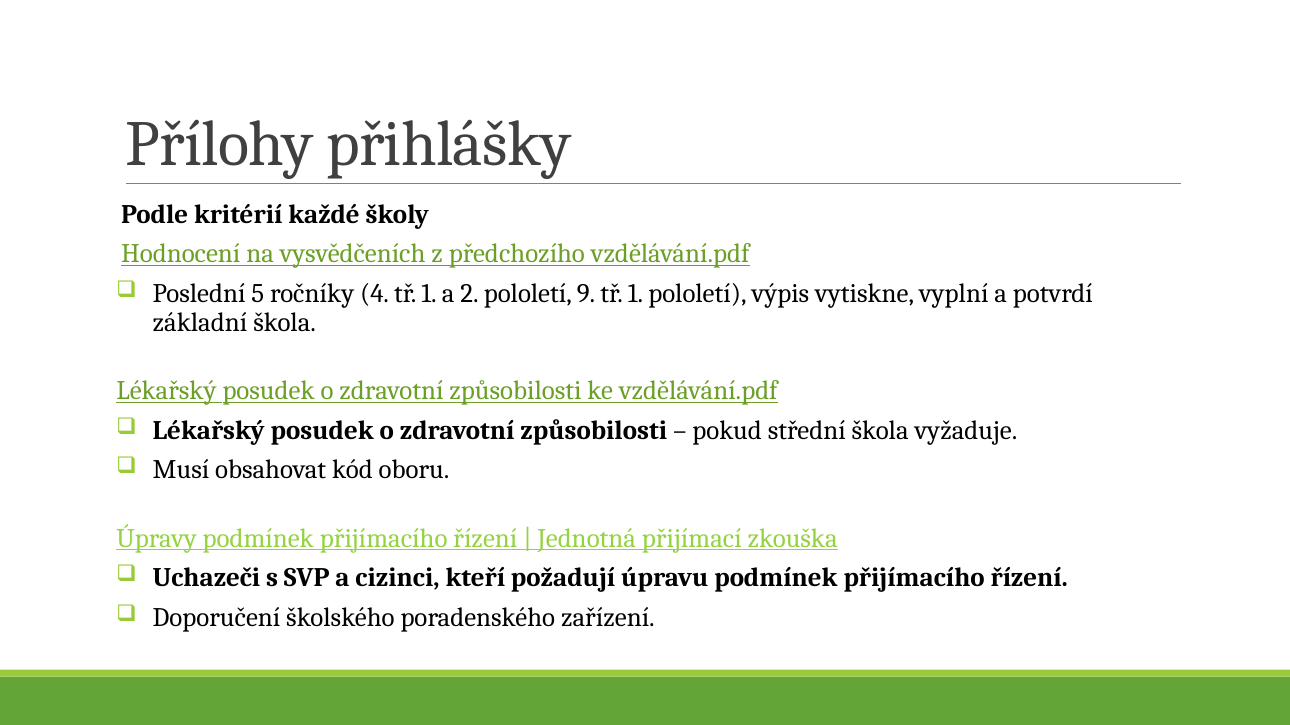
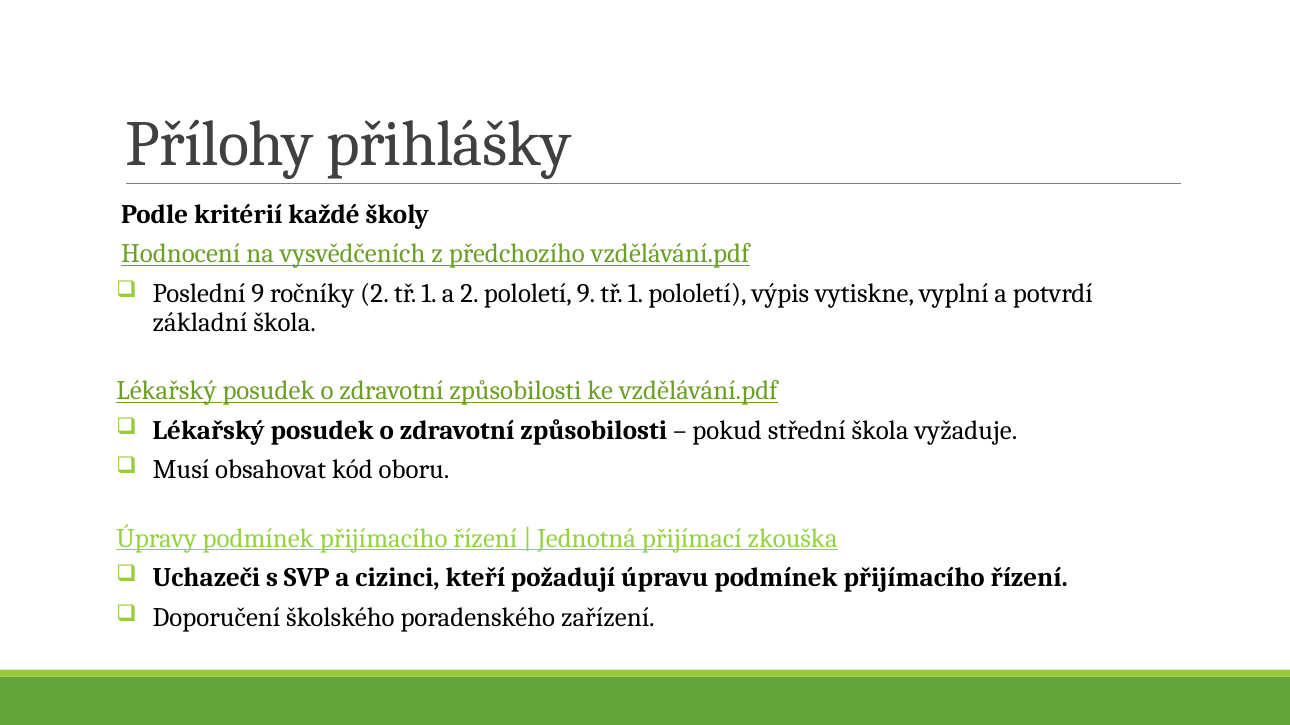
Poslední 5: 5 -> 9 (258, 294)
ročníky 4: 4 -> 2 (374, 294)
